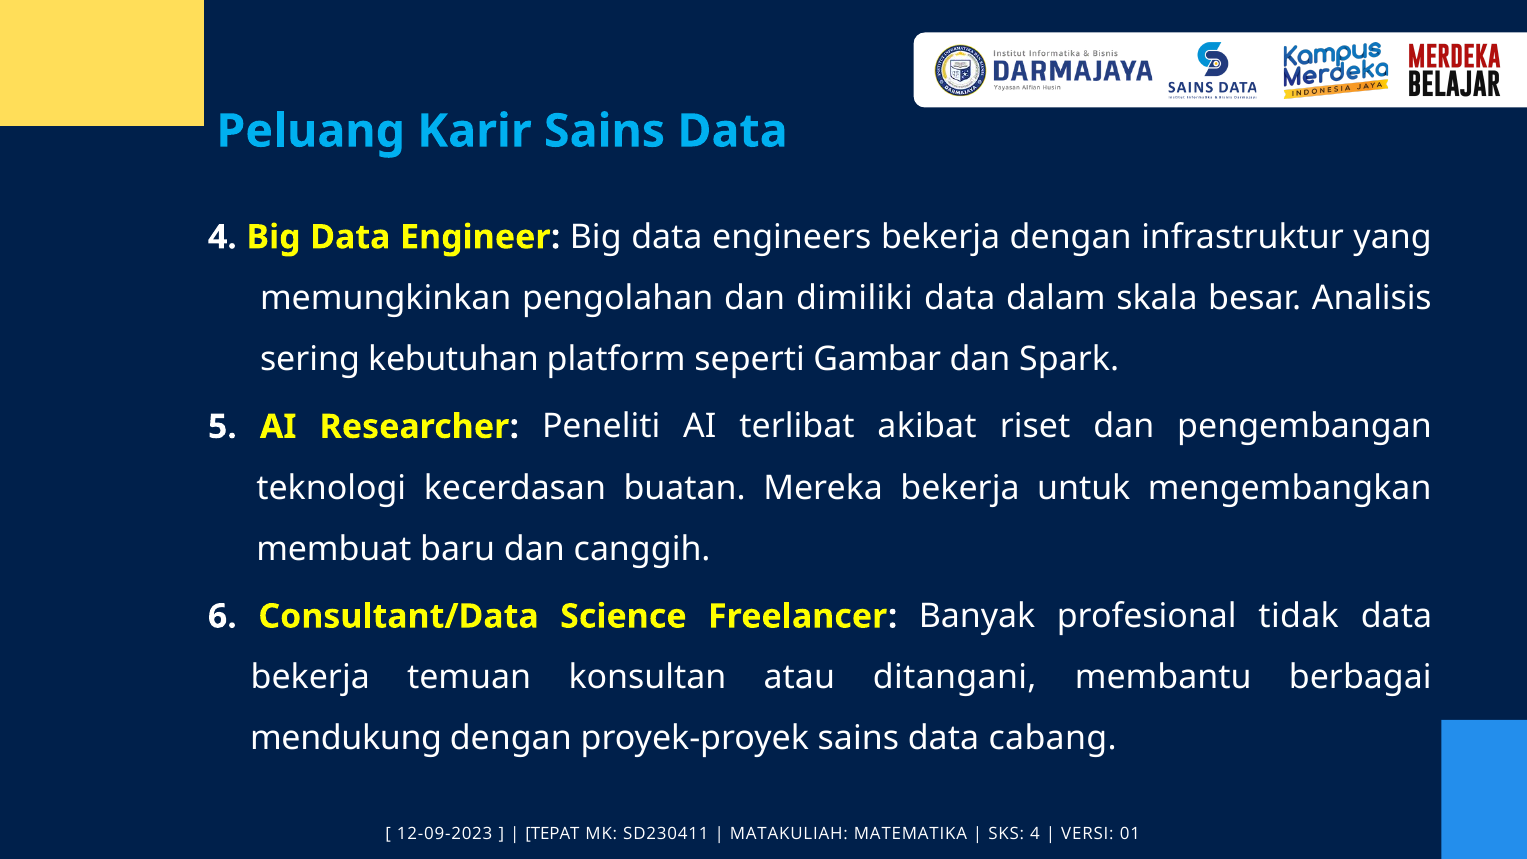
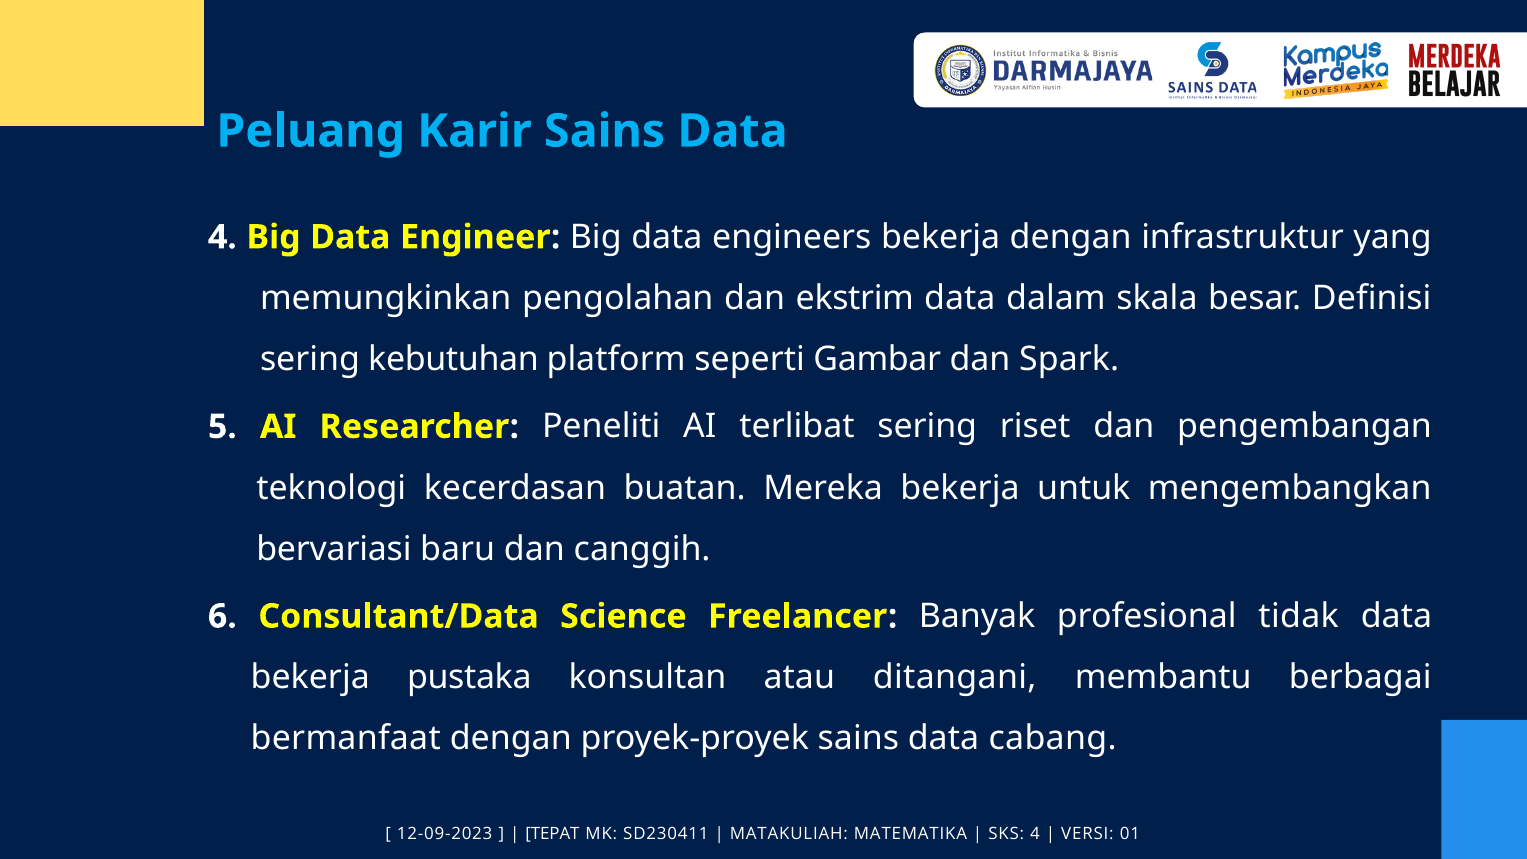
dimiliki: dimiliki -> ekstrim (855, 298)
Analisis: Analisis -> Definisi (1372, 298)
terlibat akibat: akibat -> sering (927, 427)
membuat: membuat -> bervariasi (334, 549)
temuan: temuan -> pustaka (469, 677)
mendukung: mendukung -> bermanfaat (346, 739)
